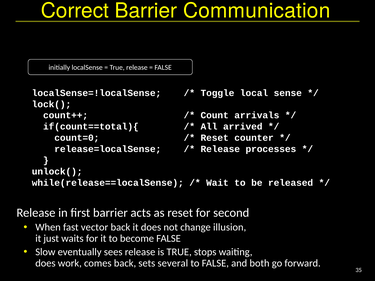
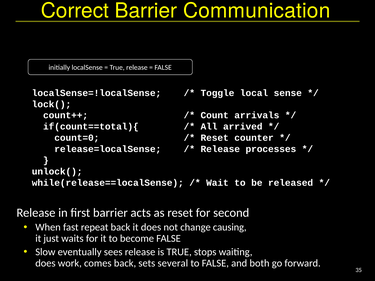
vector: vector -> repeat (95, 227)
illusion: illusion -> causing (230, 227)
